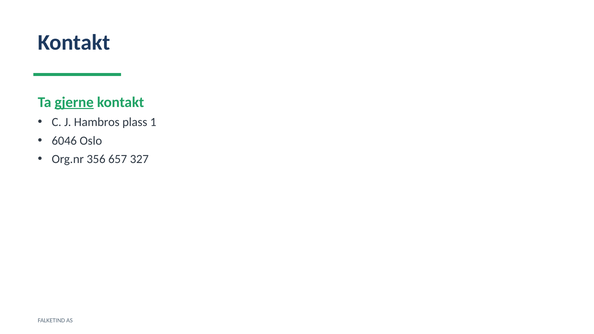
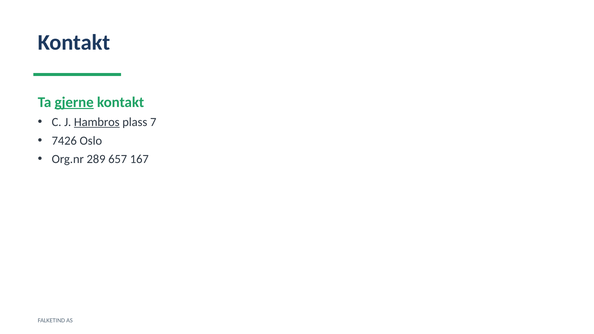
Hambros underline: none -> present (97, 122)
1: 1 -> 7 (153, 122)
6046: 6046 -> 7426 (64, 141)
356: 356 -> 289 (96, 159)
327: 327 -> 167 (139, 159)
